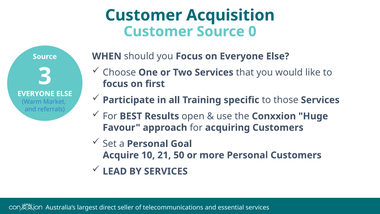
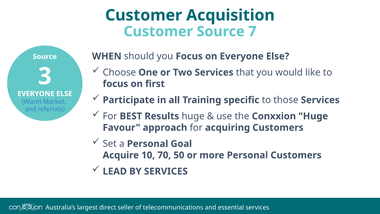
0: 0 -> 7 (252, 31)
Results open: open -> huge (193, 116)
21: 21 -> 70 (164, 155)
